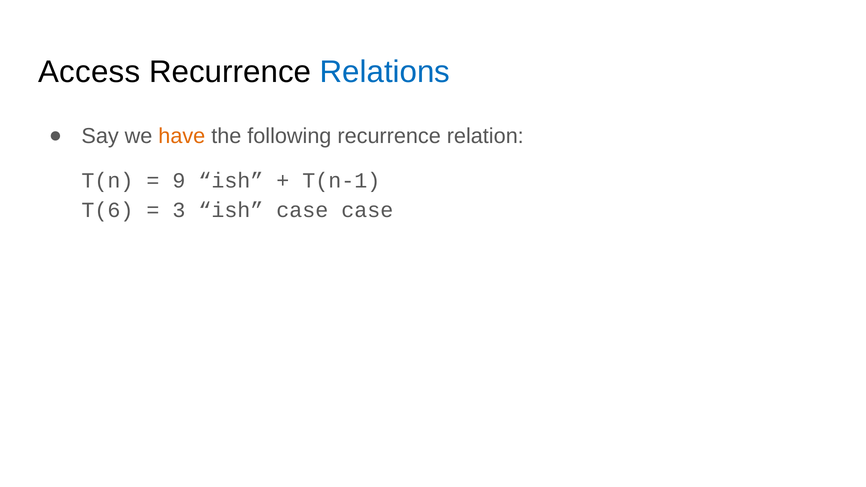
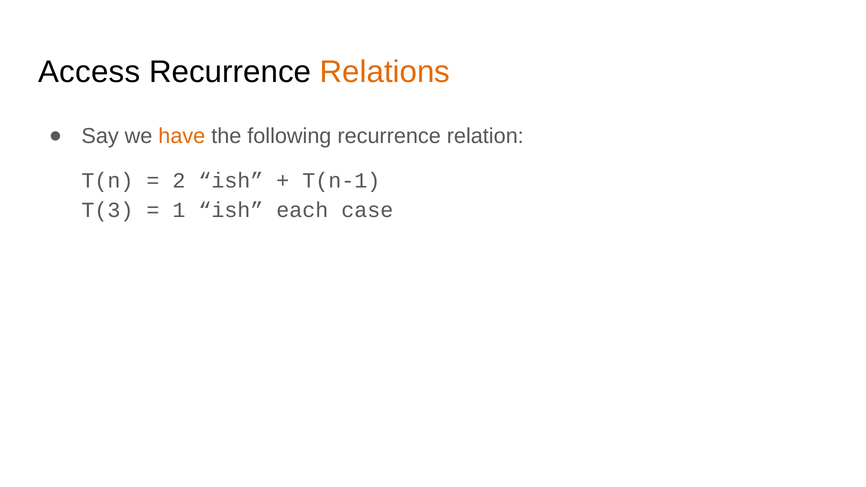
Relations colour: blue -> orange (385, 72)
9: 9 -> 2 (179, 180)
T(6: T(6 -> T(3 (107, 210)
3: 3 -> 1 (179, 210)
ish case: case -> each (302, 210)
